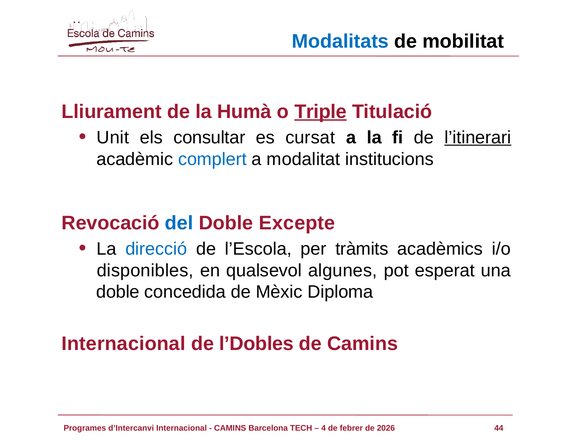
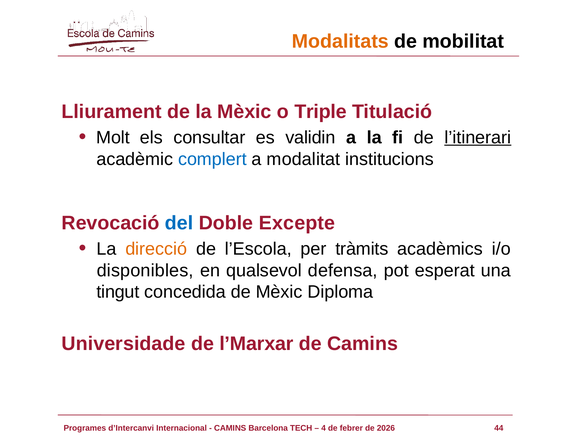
Modalitats colour: blue -> orange (340, 41)
la Humà: Humà -> Mèxic (244, 112)
Triple underline: present -> none (321, 112)
Unit: Unit -> Molt (113, 138)
cursat: cursat -> validin (310, 138)
direcció colour: blue -> orange (156, 249)
algunes: algunes -> defensa (343, 270)
doble: doble -> tingut (118, 292)
Internacional: Internacional -> Universidade (124, 344)
l’Dobles: l’Dobles -> l’Marxar (256, 344)
